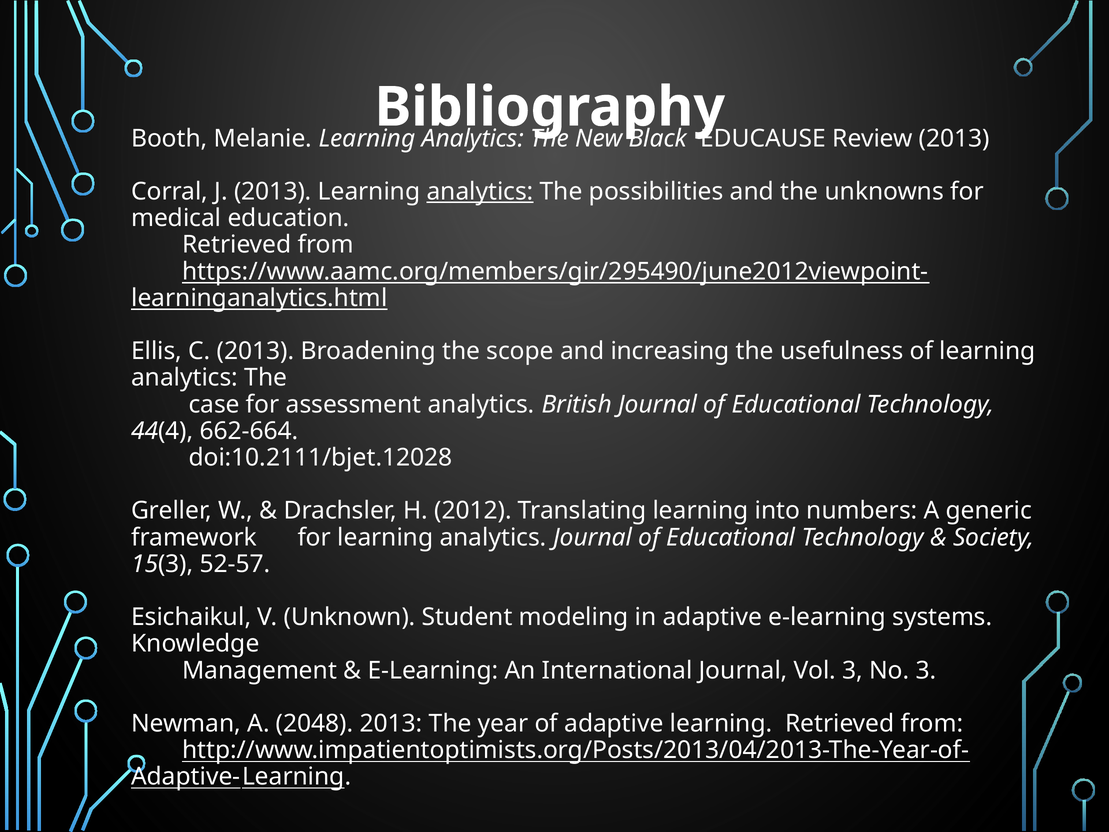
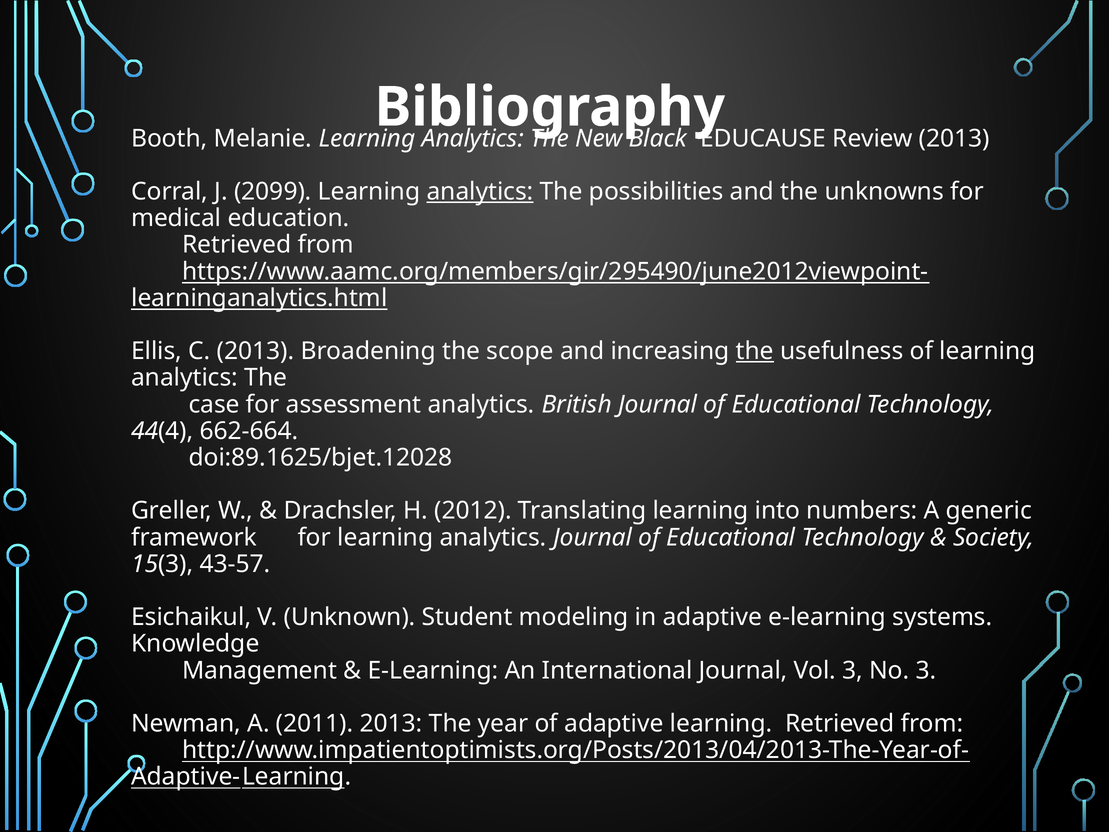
J 2013: 2013 -> 2099 (273, 192)
the underline: none -> present (755, 351)
doi:10.2111/bjet.12028: doi:10.2111/bjet.12028 -> doi:89.1625/bjet.12028 (320, 457)
52-57: 52-57 -> 43-57 (235, 564)
2048: 2048 -> 2011 (315, 723)
